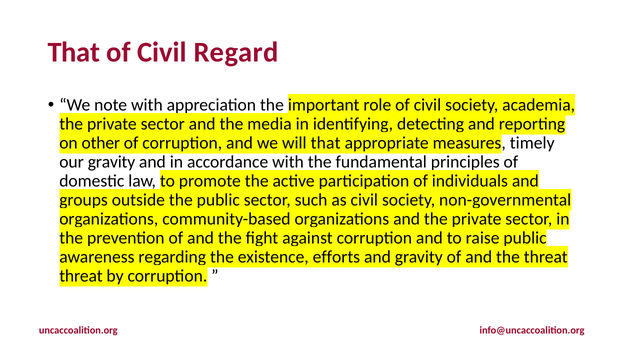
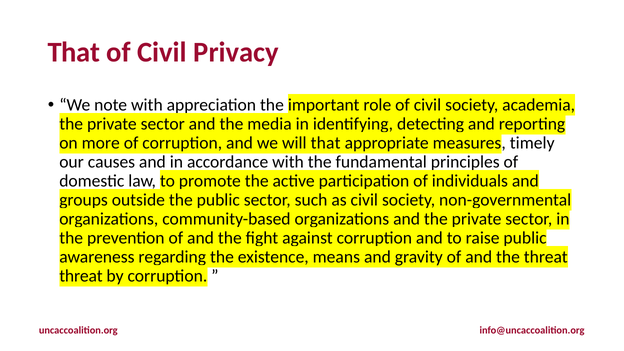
Regard: Regard -> Privacy (236, 52)
other: other -> more (101, 143)
our gravity: gravity -> causes (111, 162)
efforts: efforts -> means (336, 257)
